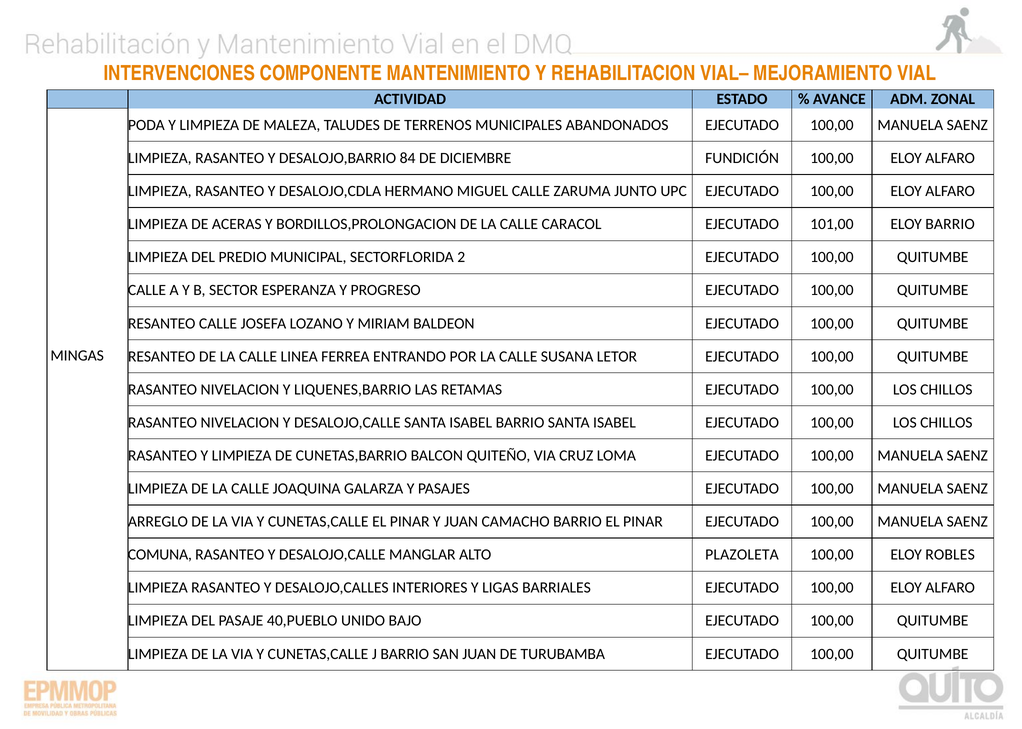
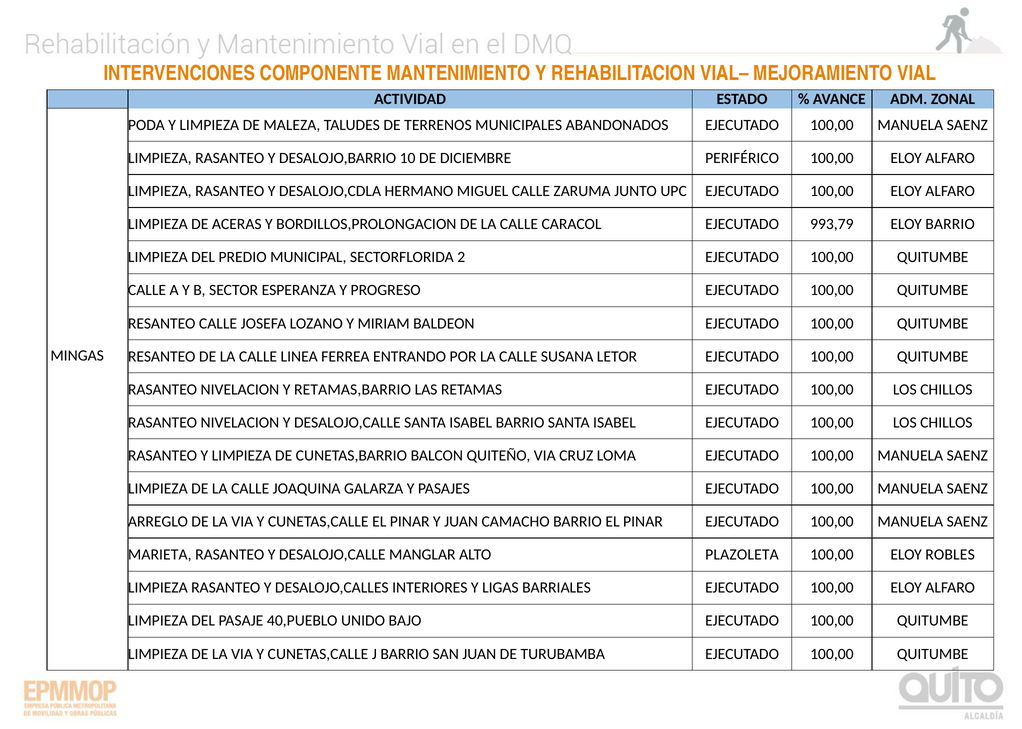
84: 84 -> 10 (408, 158)
FUNDICIÓN: FUNDICIÓN -> PERIFÉRICO (742, 158)
101,00: 101,00 -> 993,79 (832, 224)
LIQUENES,BARRIO: LIQUENES,BARRIO -> RETAMAS,BARRIO (353, 390)
COMUNA: COMUNA -> MARIETA (160, 555)
